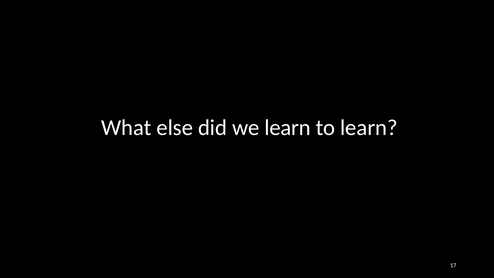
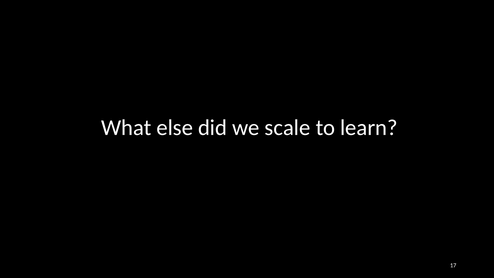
we learn: learn -> scale (288, 127)
